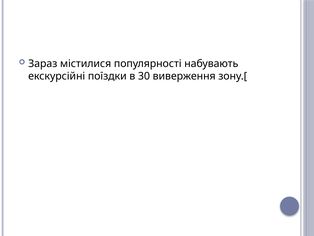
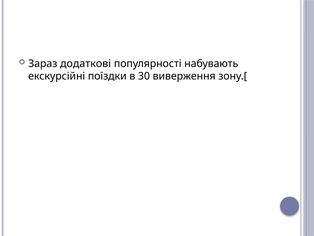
містилися: містилися -> додаткові (86, 64)
